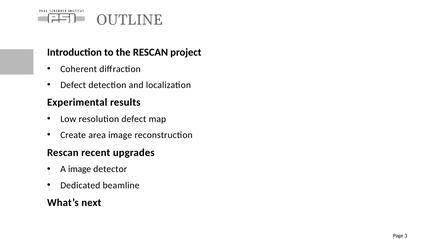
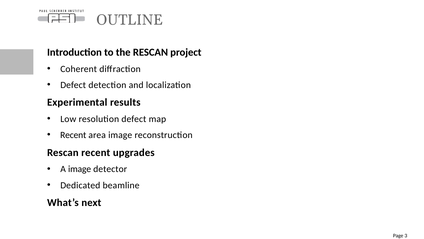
Create: Create -> Recent (73, 135)
